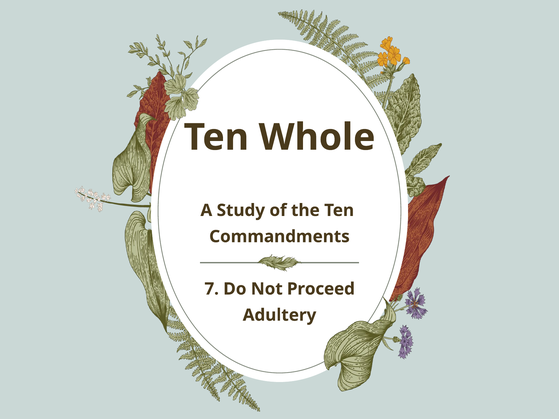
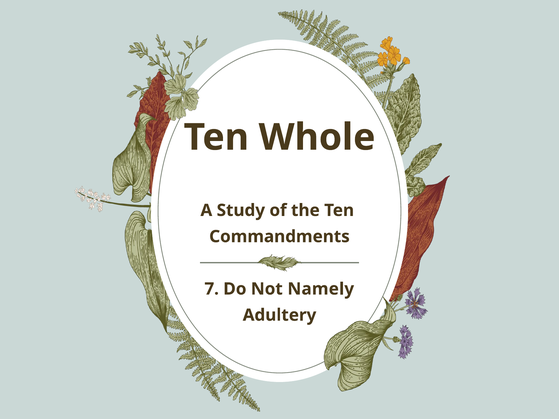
Proceed: Proceed -> Namely (321, 289)
